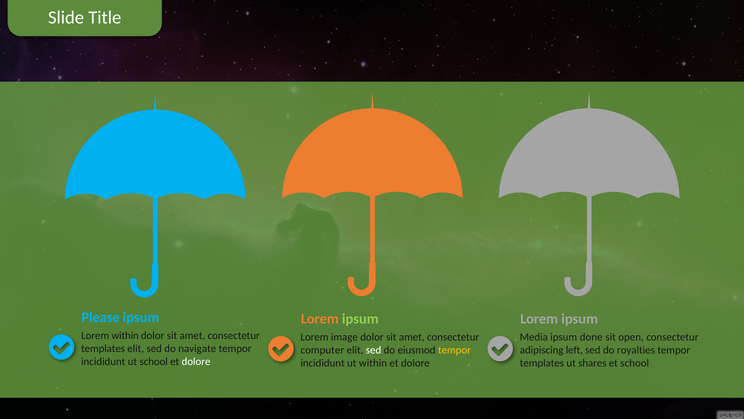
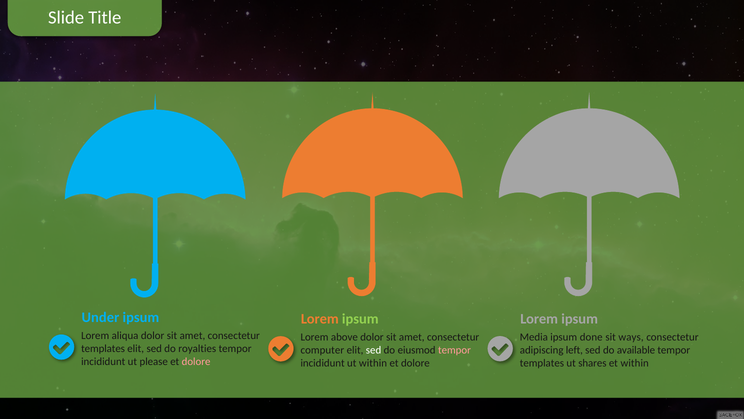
Please: Please -> Under (100, 317)
Lorem within: within -> aliqua (125, 335)
open: open -> ways (631, 337)
image: image -> above (344, 337)
navigate: navigate -> royalties (197, 348)
royalties: royalties -> available (636, 350)
tempor colour: yellow -> pink (454, 350)
ut school: school -> please (154, 361)
dolore colour: white -> pink (196, 361)
et school: school -> within (635, 363)
